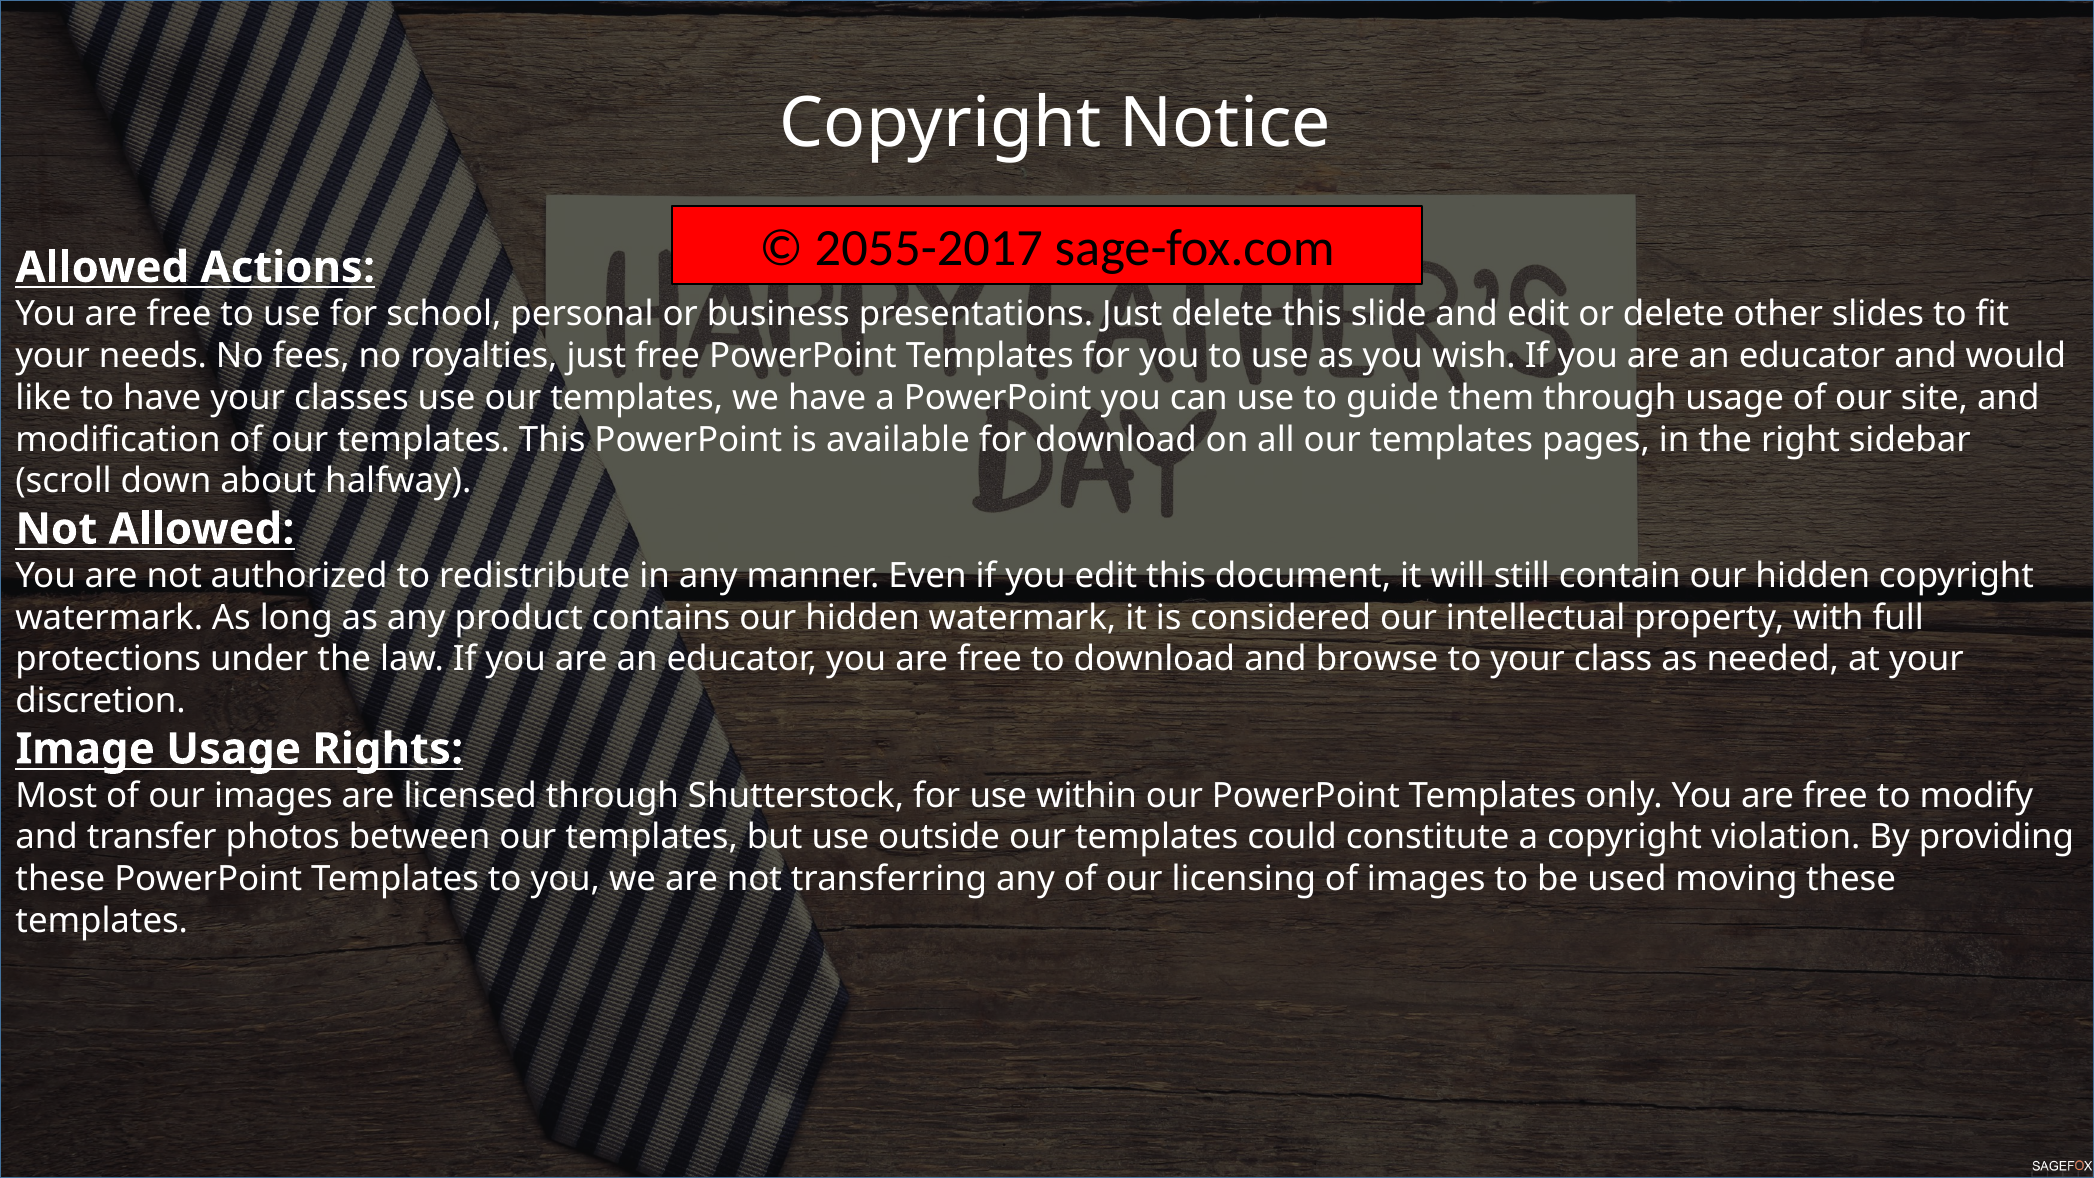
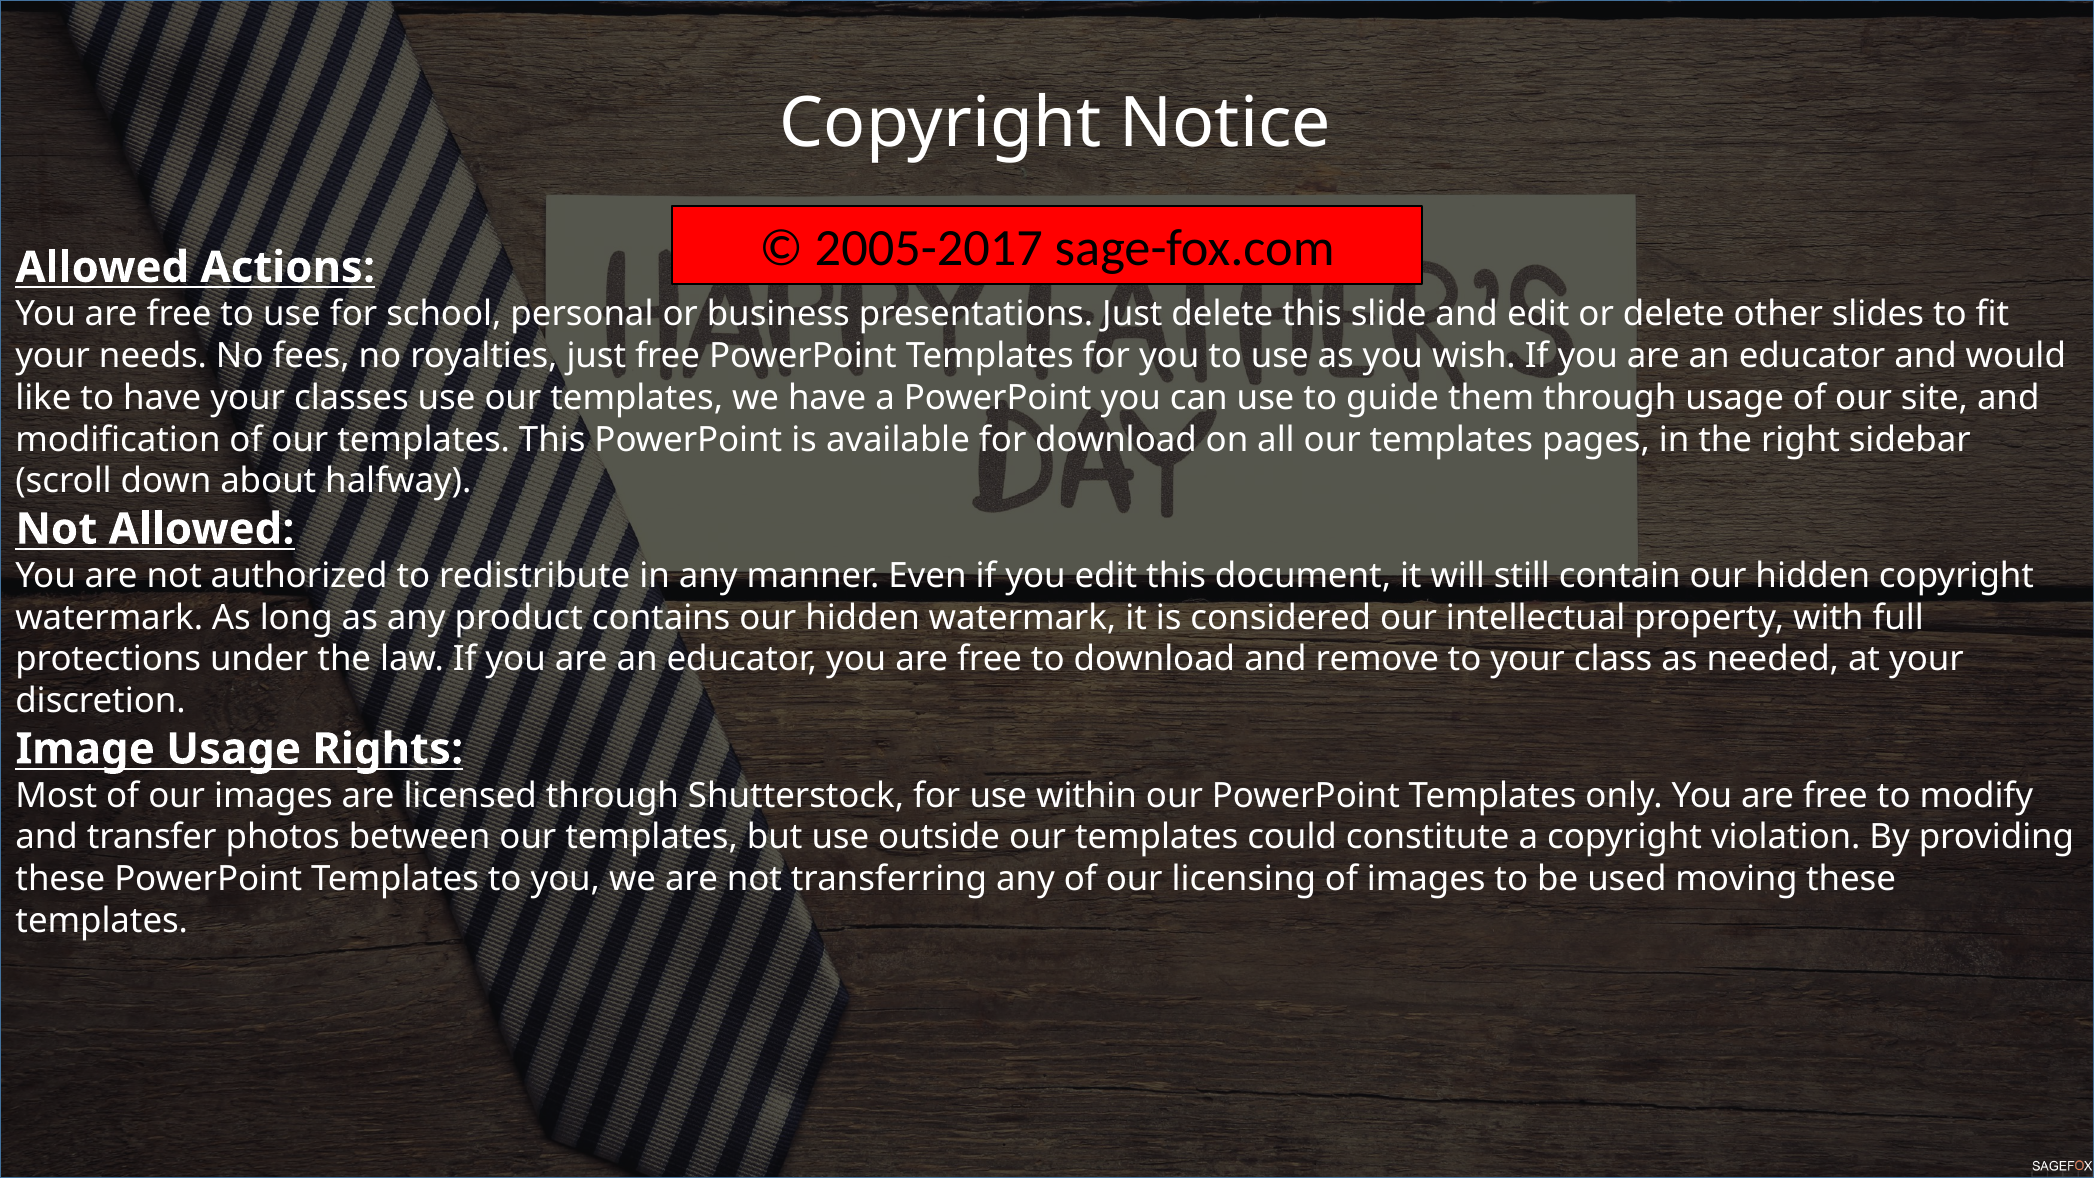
2055-2017: 2055-2017 -> 2005-2017 (929, 248)
browse: browse -> remove (1377, 659)
